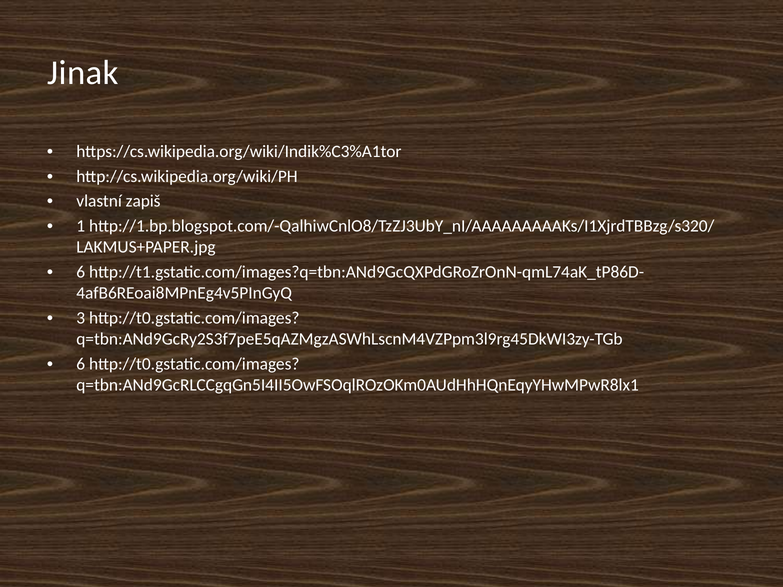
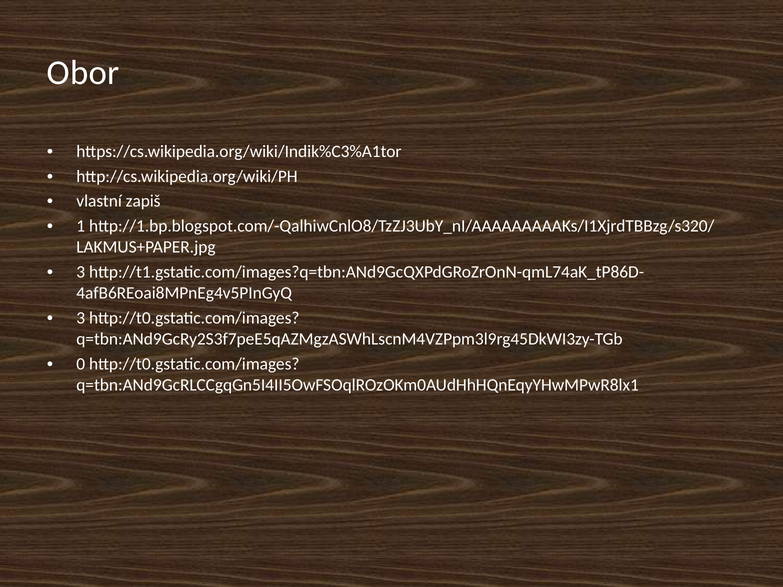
Jinak: Jinak -> Obor (83, 73)
6: 6 -> 3 (81, 272)
6: 6 -> 0 (81, 364)
